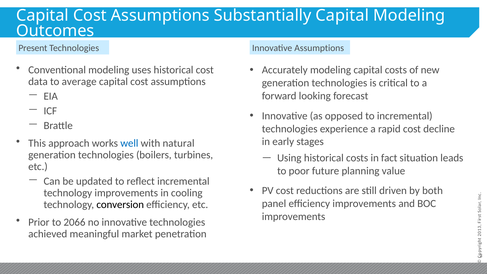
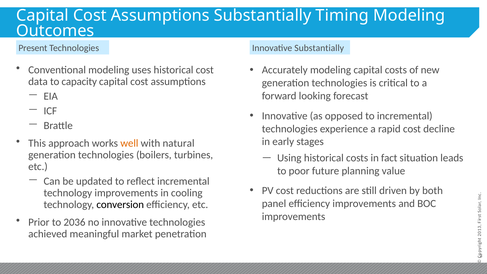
Substantially Capital: Capital -> Timing (342, 15)
Innovative Assumptions: Assumptions -> Substantially (319, 48)
average: average -> capacity (79, 82)
well colour: blue -> orange (129, 143)
2066: 2066 -> 2036 (75, 222)
